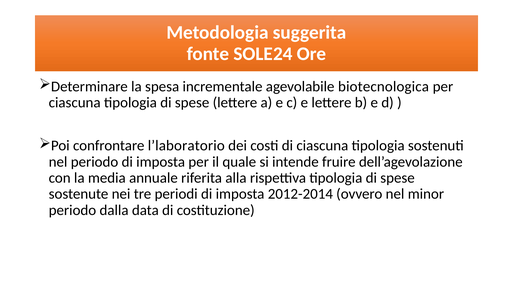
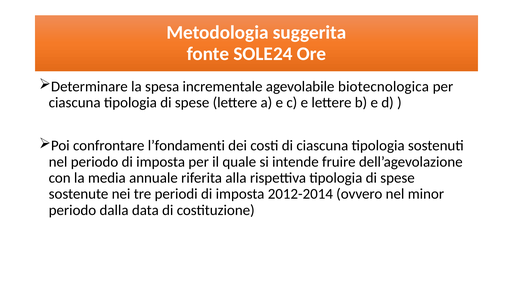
l’laboratorio: l’laboratorio -> l’fondamenti (186, 146)
